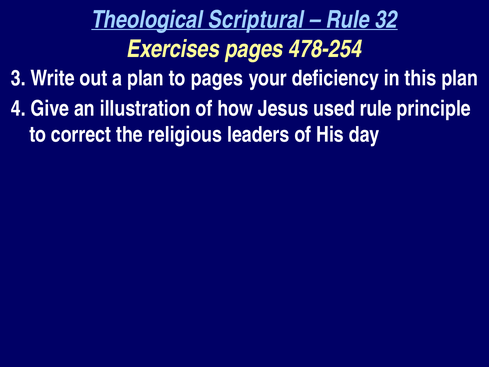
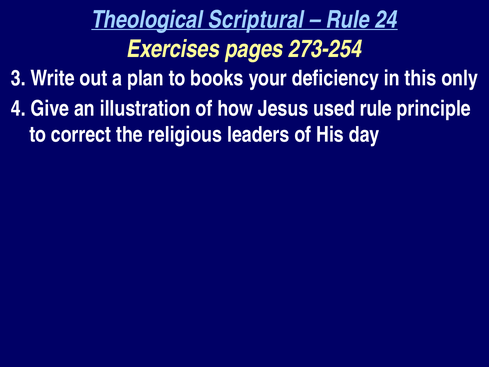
32: 32 -> 24 (386, 20)
478-254: 478-254 -> 273-254 (325, 49)
to pages: pages -> books (217, 78)
this plan: plan -> only (460, 78)
